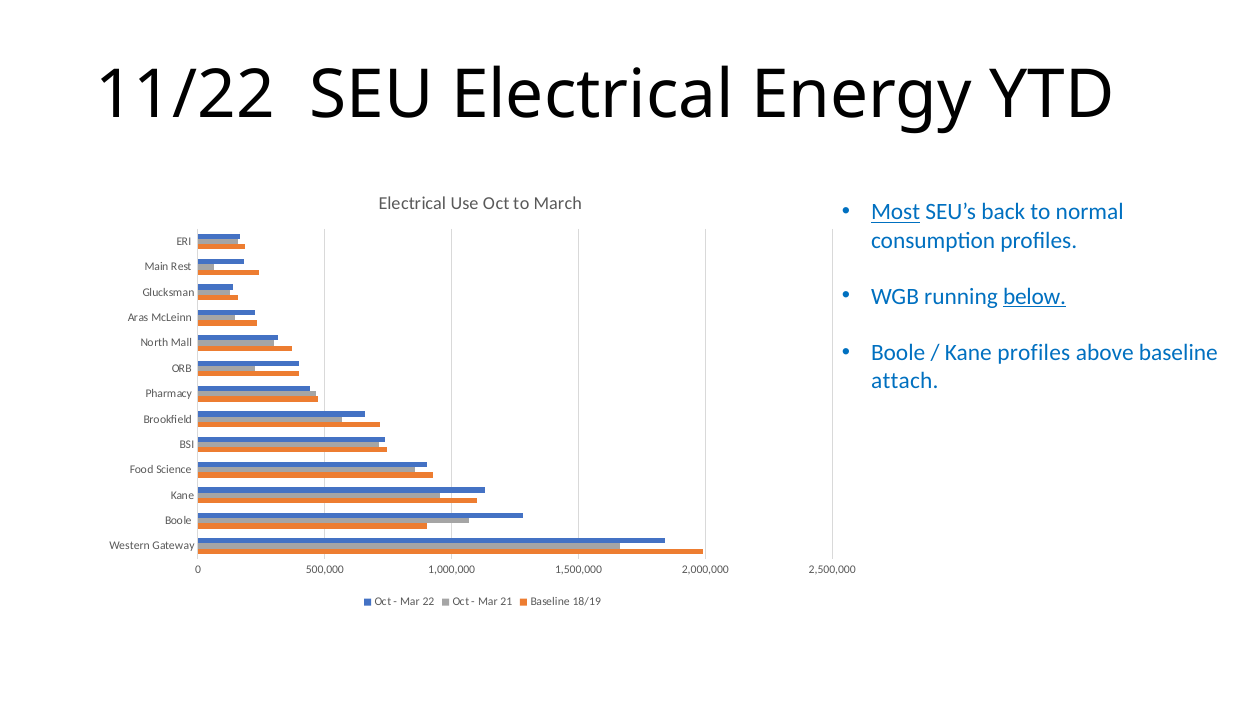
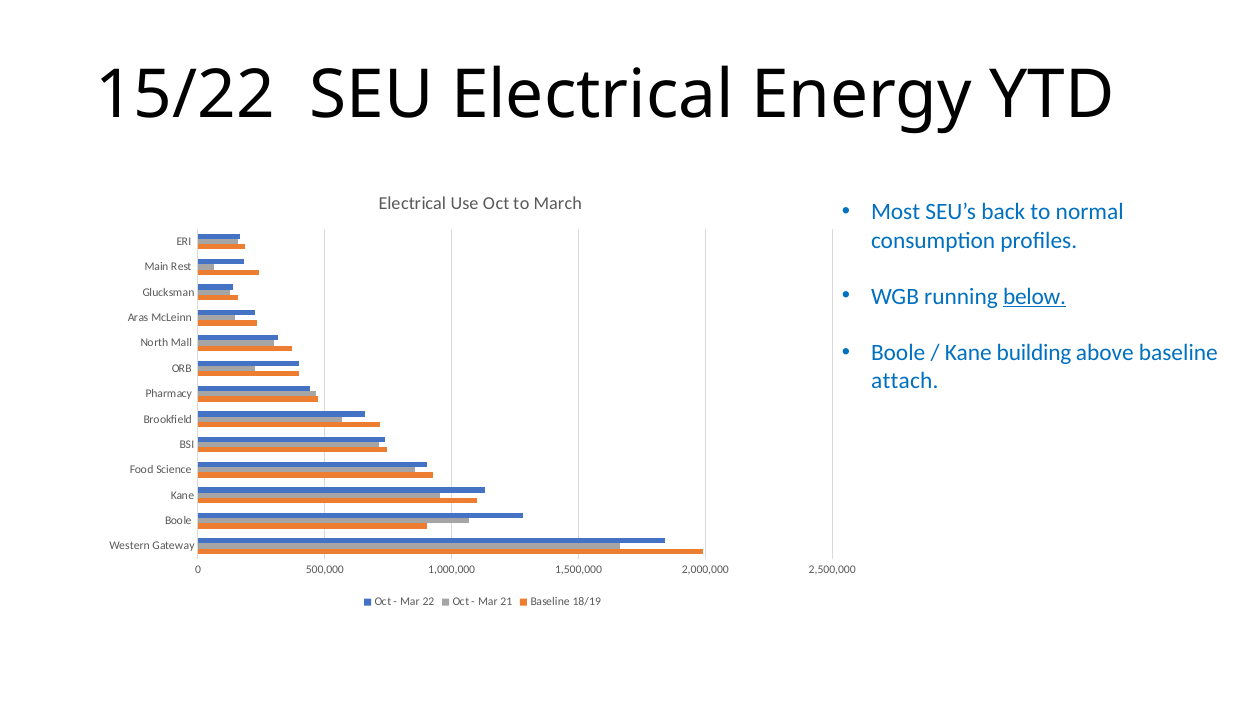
11/22: 11/22 -> 15/22 (185, 96)
Most underline: present -> none (896, 212)
Kane profiles: profiles -> building (1034, 353)
